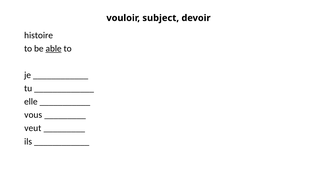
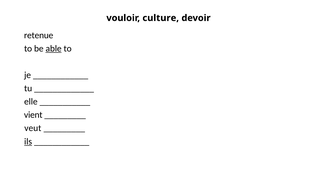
subject: subject -> culture (161, 18)
histoire: histoire -> retenue (39, 35)
vous: vous -> vient (33, 115)
ils underline: none -> present (28, 142)
